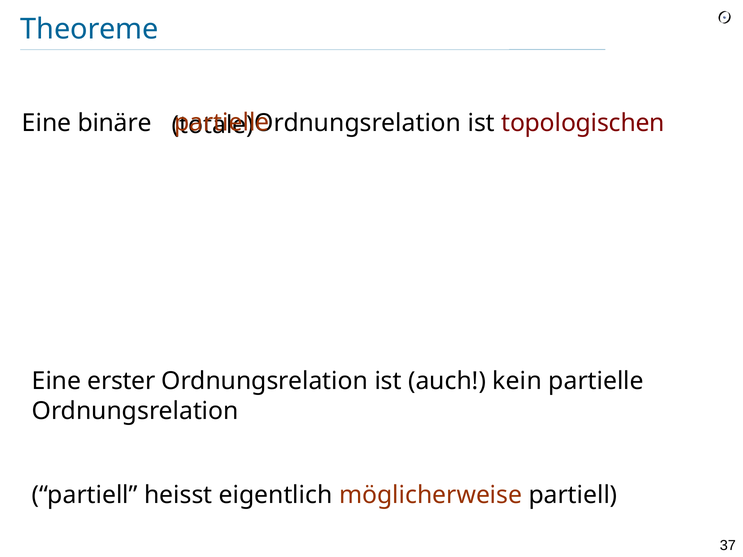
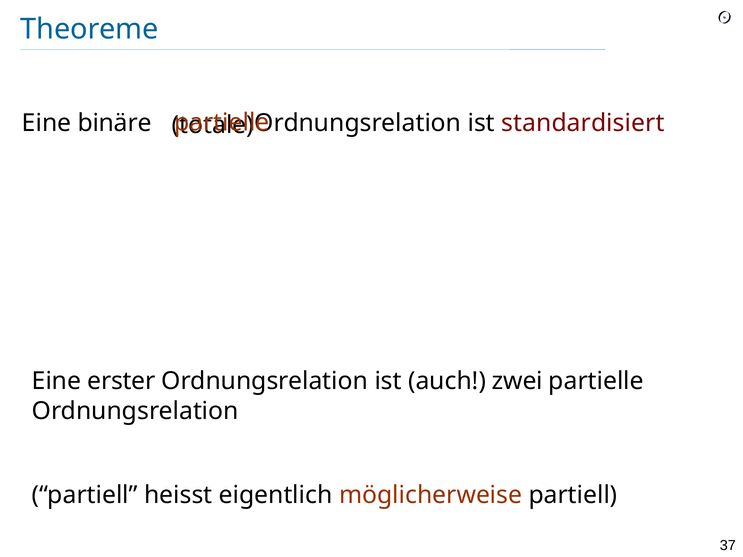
topologischen: topologischen -> standardisiert (583, 123)
kein: kein -> zwei (517, 381)
